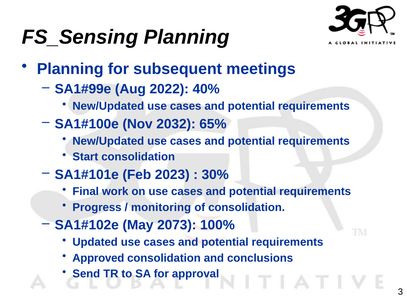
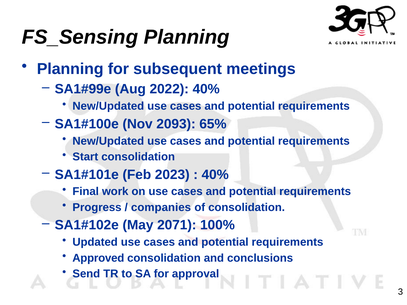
2032: 2032 -> 2093 (176, 124)
30%: 30% -> 40% (215, 175)
monitoring: monitoring -> companies (161, 208)
2073: 2073 -> 2071 (177, 225)
